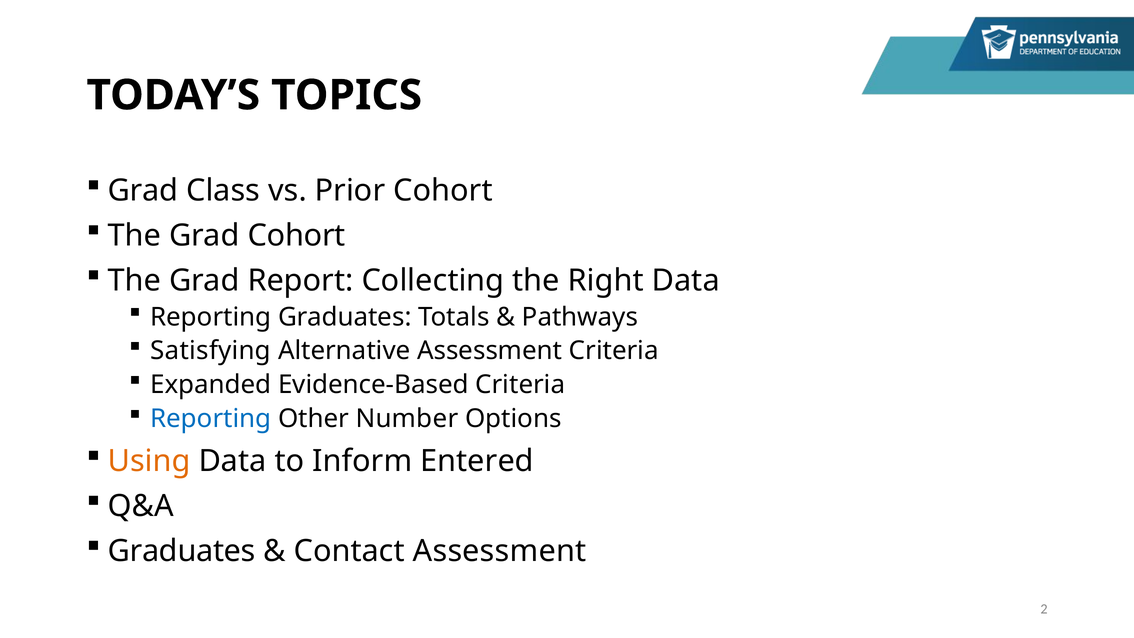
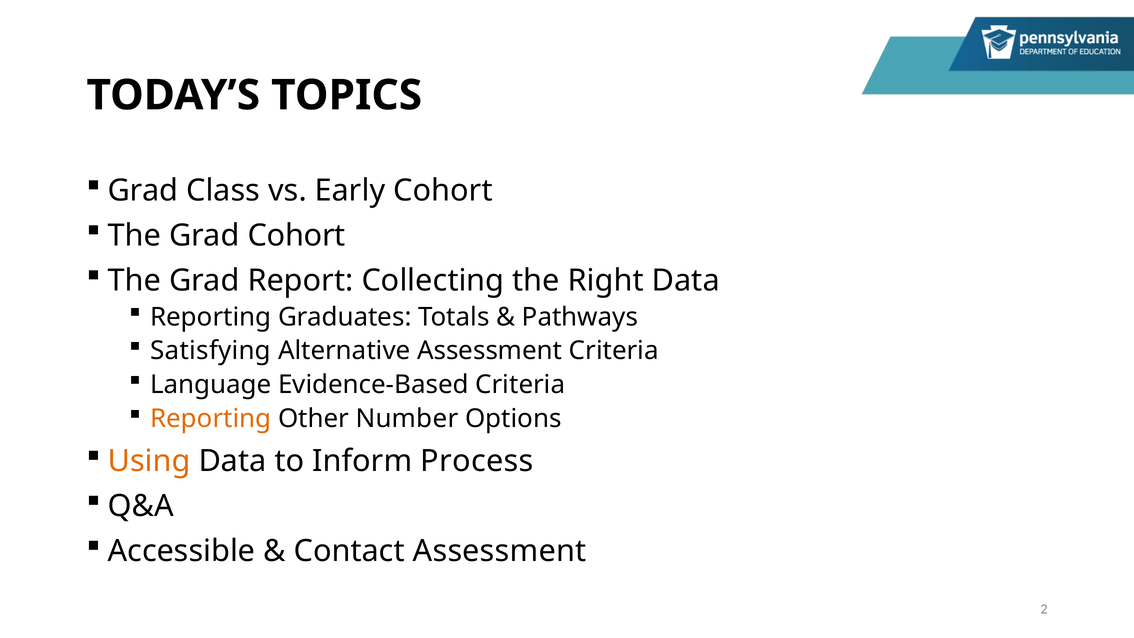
Prior: Prior -> Early (350, 190)
Expanded: Expanded -> Language (211, 385)
Reporting colour: blue -> orange (211, 419)
Entered: Entered -> Process (477, 461)
Graduates: Graduates -> Accessible (182, 551)
